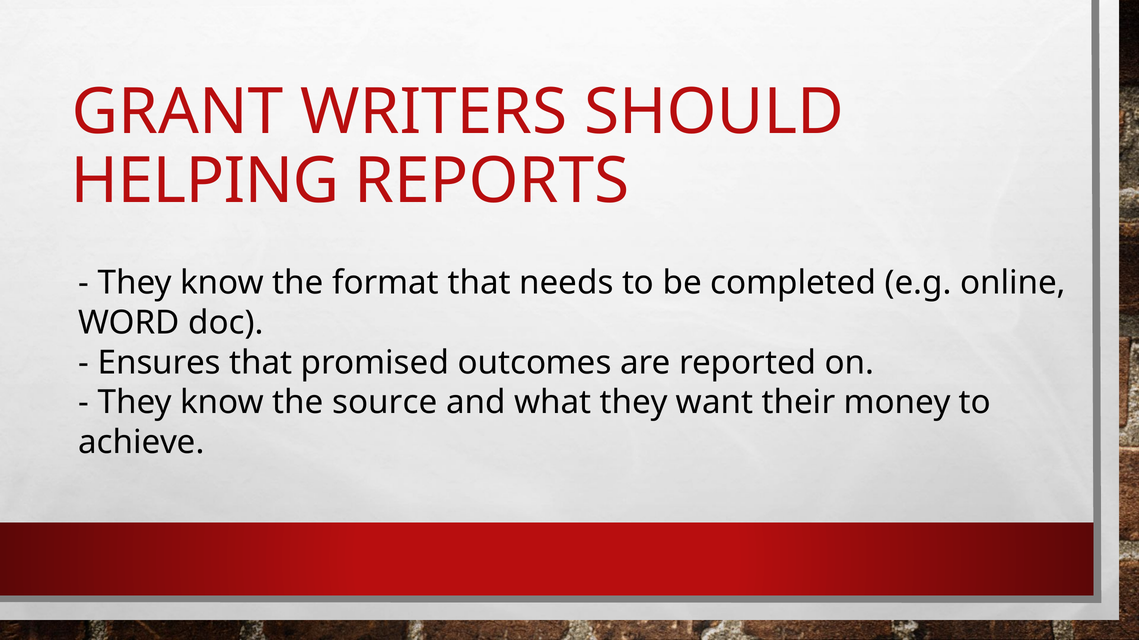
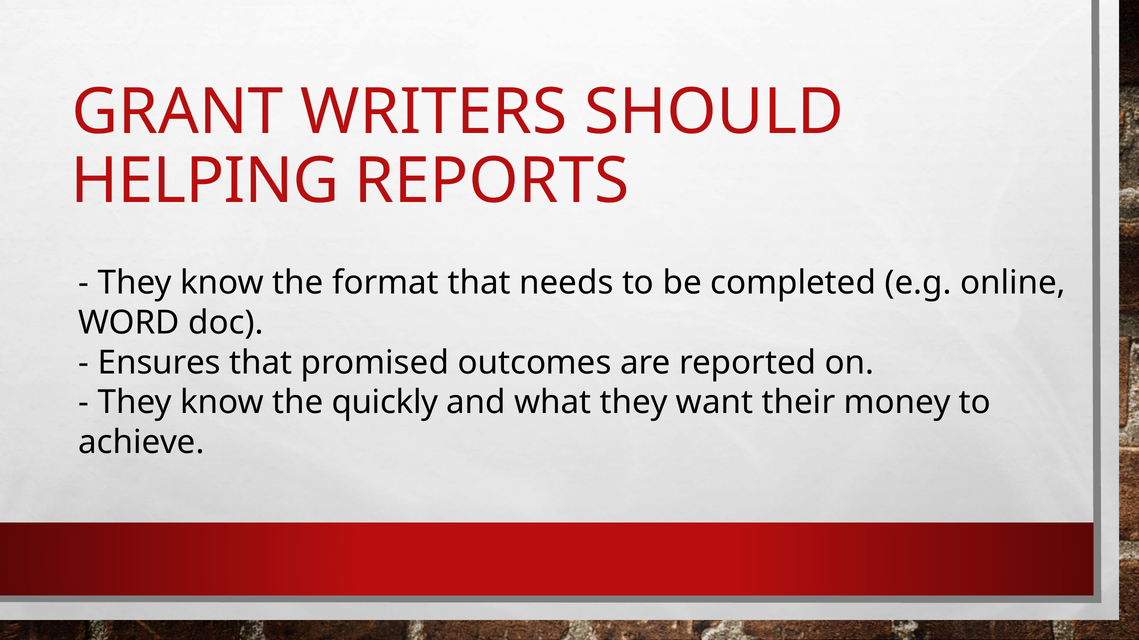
source: source -> quickly (385, 403)
